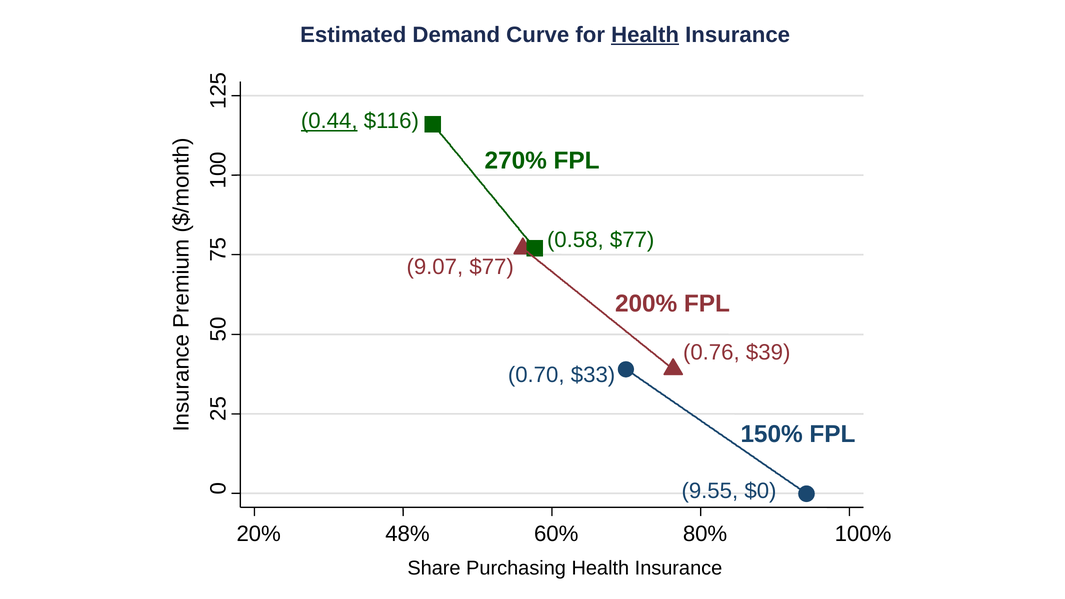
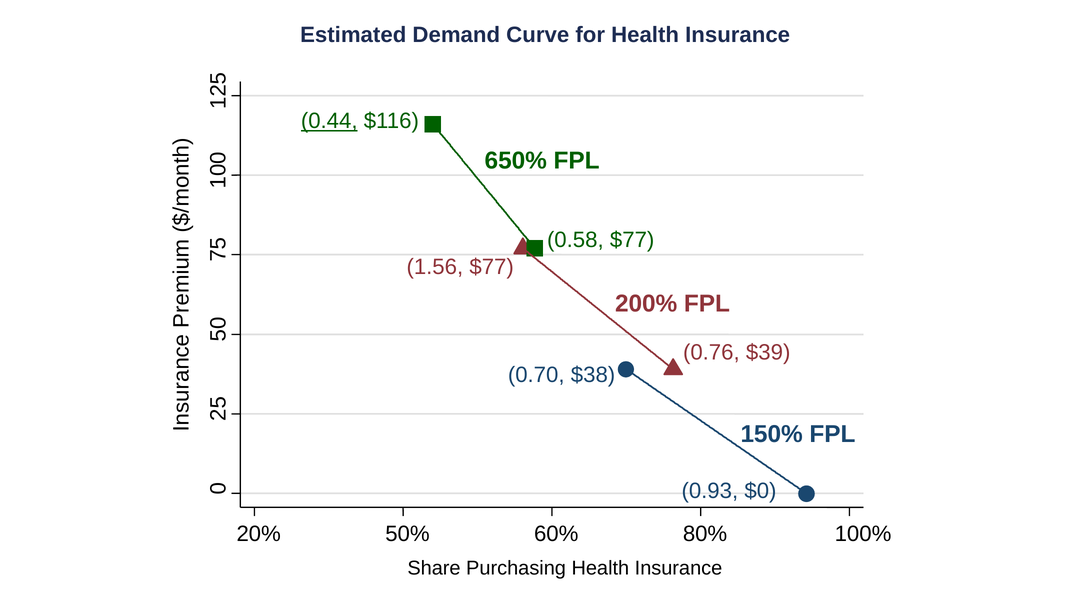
Health underline: present -> none (645, 35)
270%: 270% -> 650% (516, 161)
9.07: 9.07 -> 1.56 (435, 267)
$33: $33 -> $38 (593, 375)
9.55: 9.55 -> 0.93 (710, 491)
48%: 48% -> 50% (407, 534)
